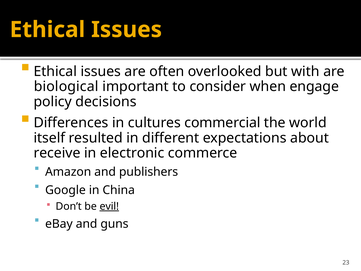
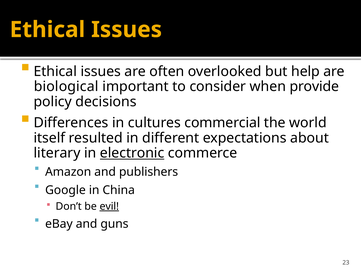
with: with -> help (305, 71)
engage: engage -> provide (314, 87)
receive: receive -> literary (57, 153)
electronic underline: none -> present (132, 153)
